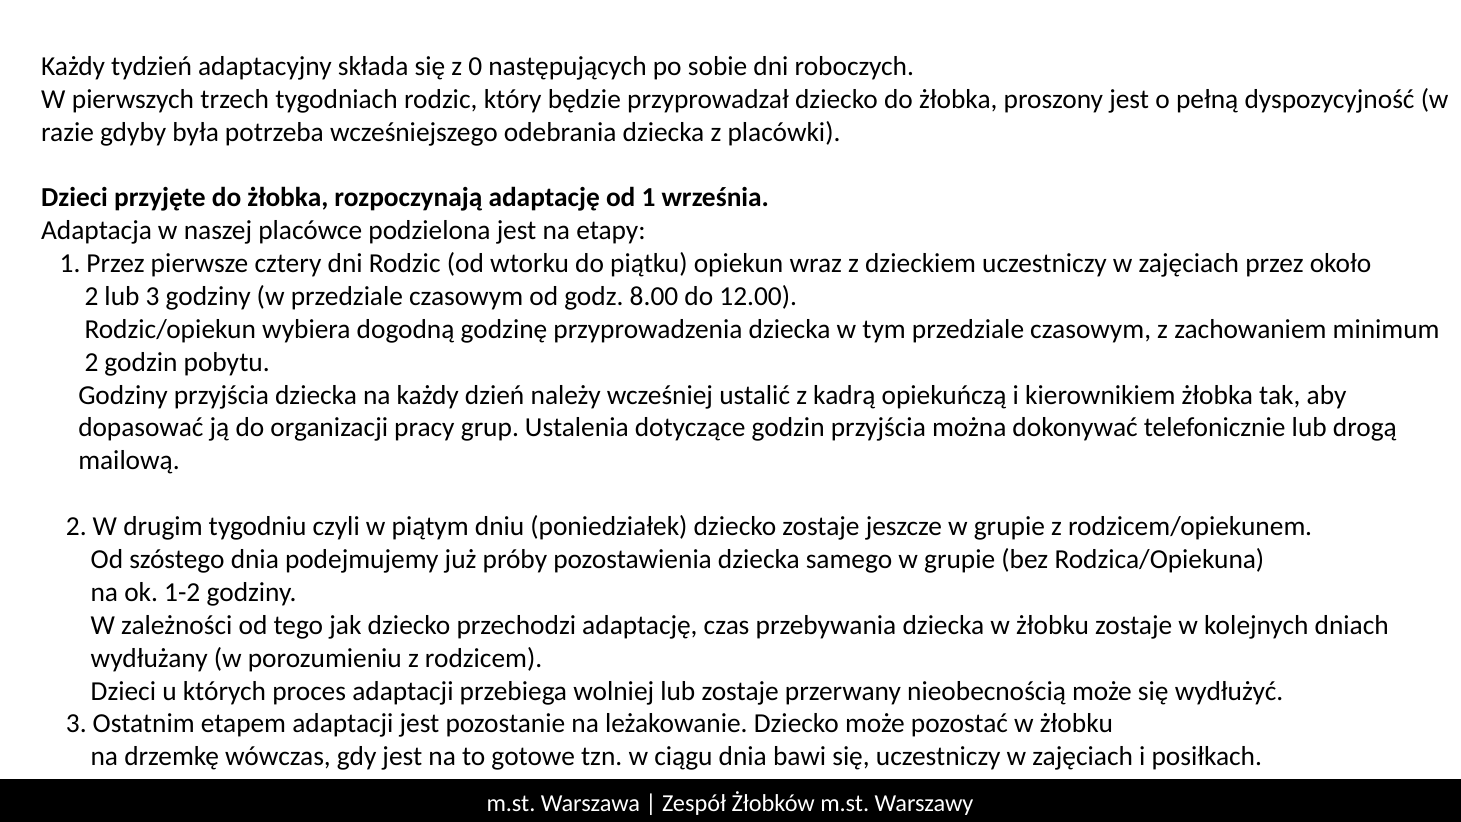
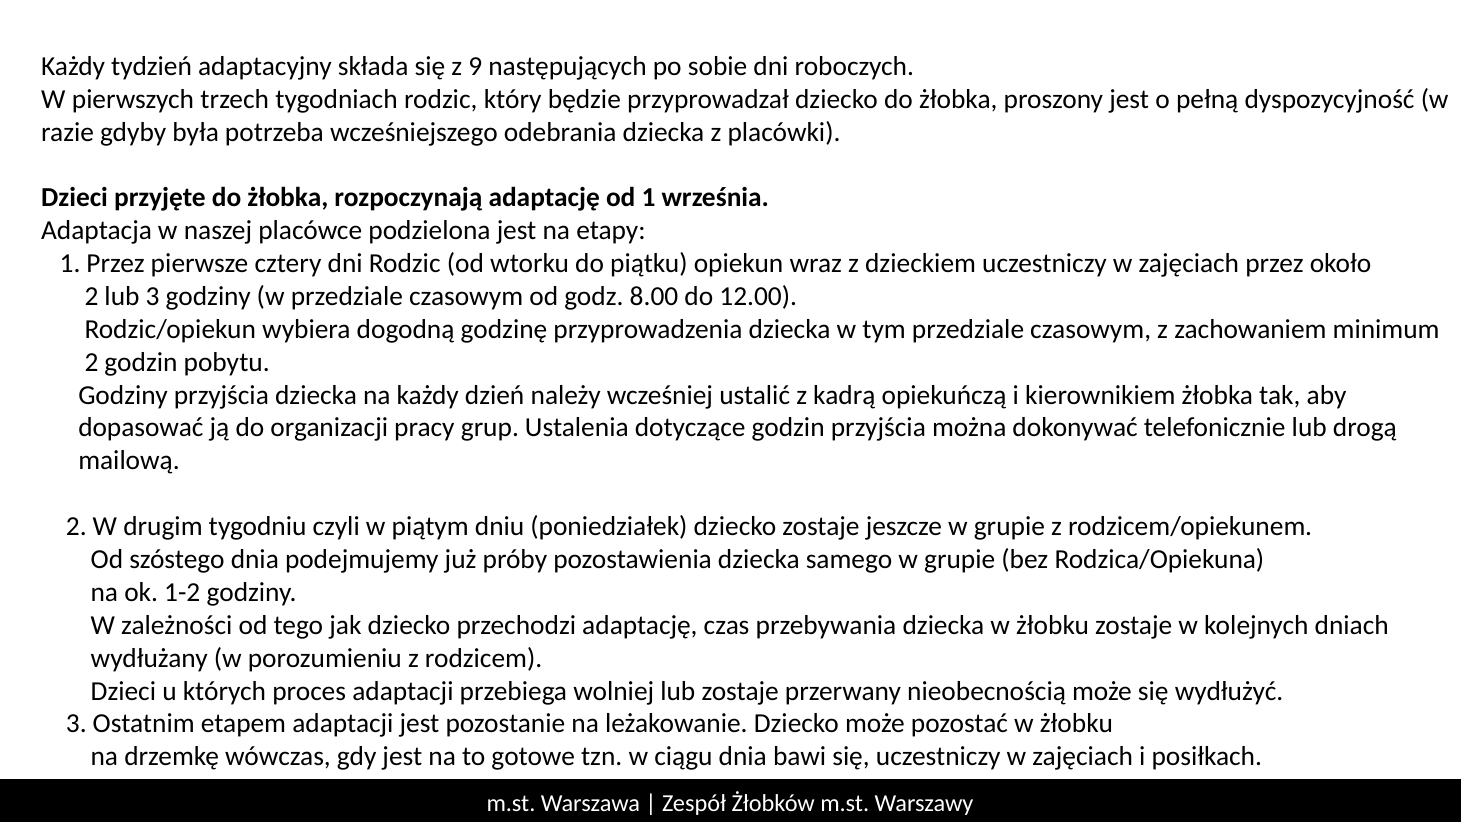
0: 0 -> 9 (475, 66)
